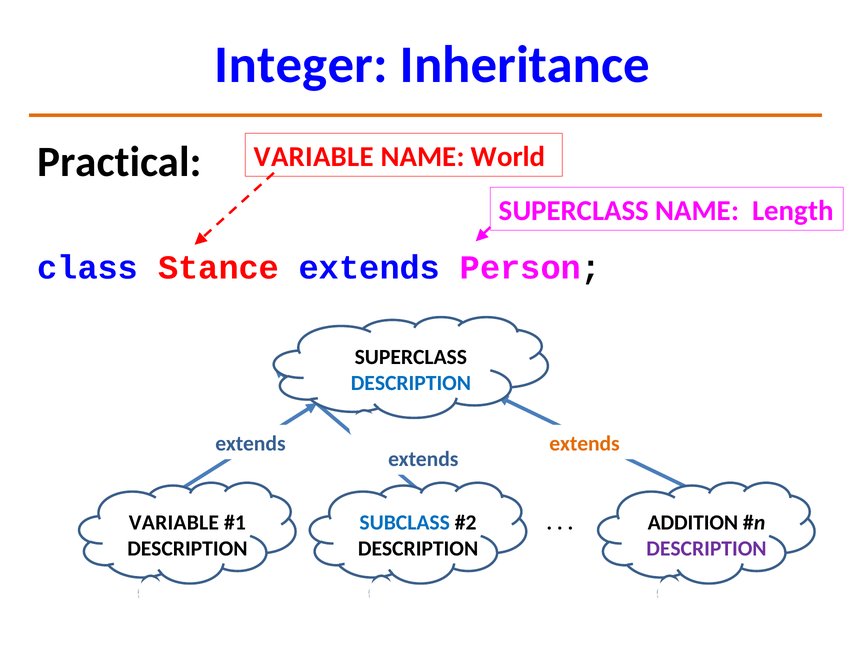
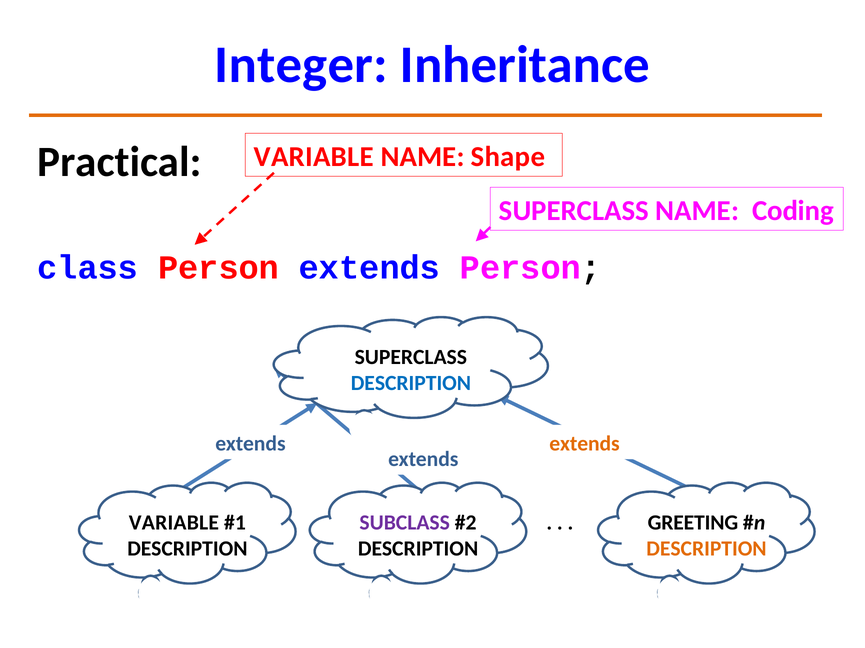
World: World -> Shape (508, 157)
Length: Length -> Coding (793, 211)
class Stance: Stance -> Person (219, 268)
SUBCLASS colour: blue -> purple (405, 523)
ADDITION: ADDITION -> GREETING (693, 523)
DESCRIPTION colour: purple -> orange (706, 549)
